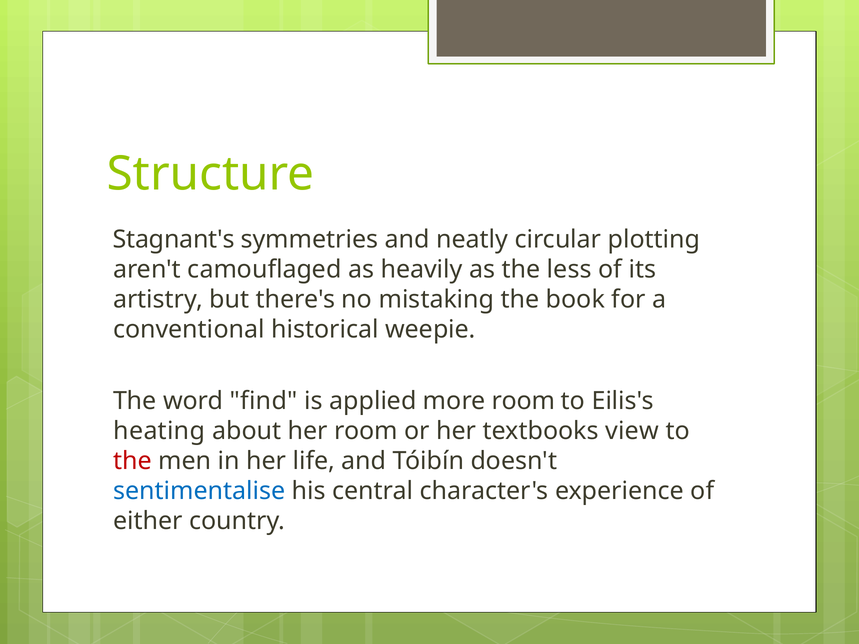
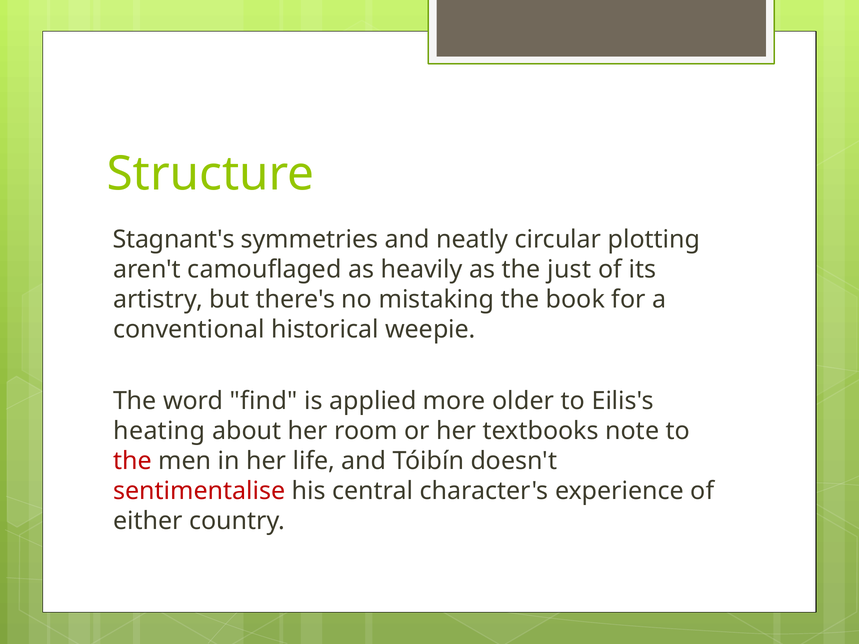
less: less -> just (569, 269)
more room: room -> older (523, 401)
view: view -> note (632, 431)
sentimentalise colour: blue -> red (199, 491)
